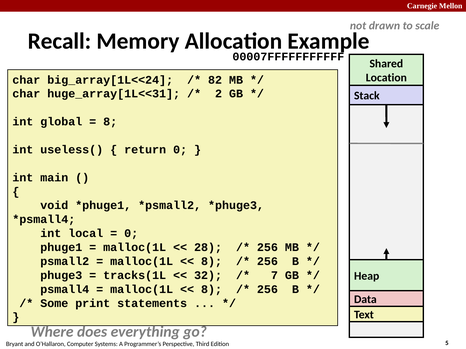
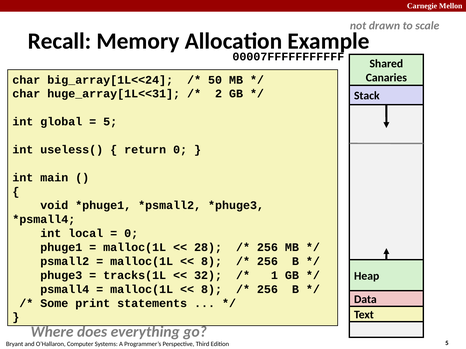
Location: Location -> Canaries (386, 78)
82: 82 -> 50 (215, 80)
8: 8 -> 5 (110, 122)
7: 7 -> 1 (274, 276)
